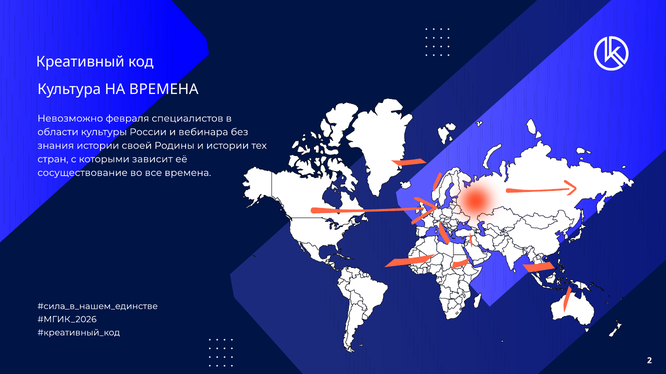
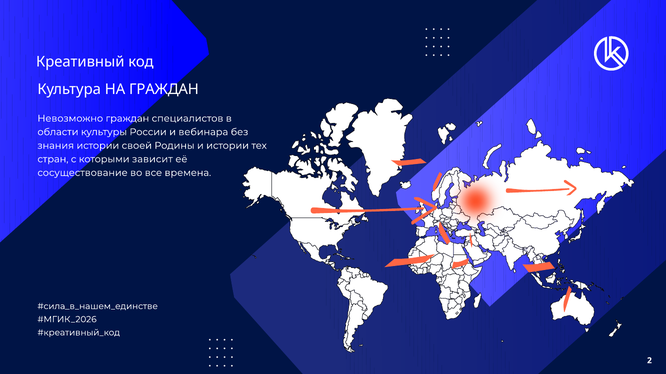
НА ВРЕМЕНА: ВРЕМЕНА -> ГРАЖДАН (164, 90)
Невозможно февраля: февраля -> граждан (127, 119)
